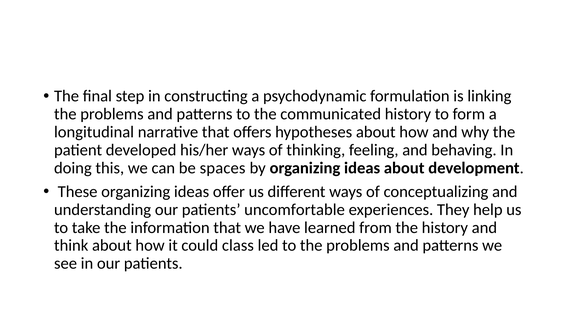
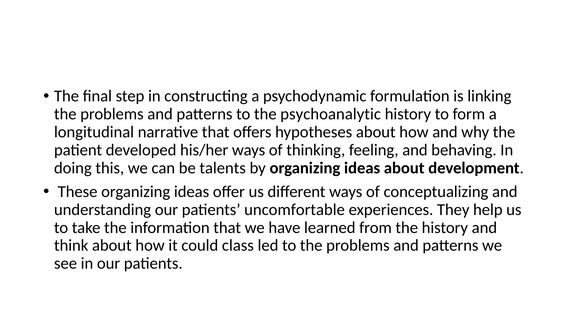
communicated: communicated -> psychoanalytic (331, 114)
spaces: spaces -> talents (223, 168)
